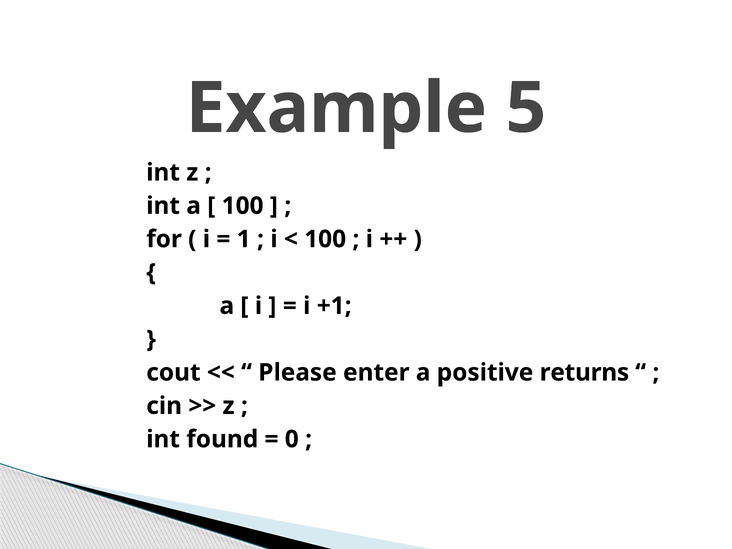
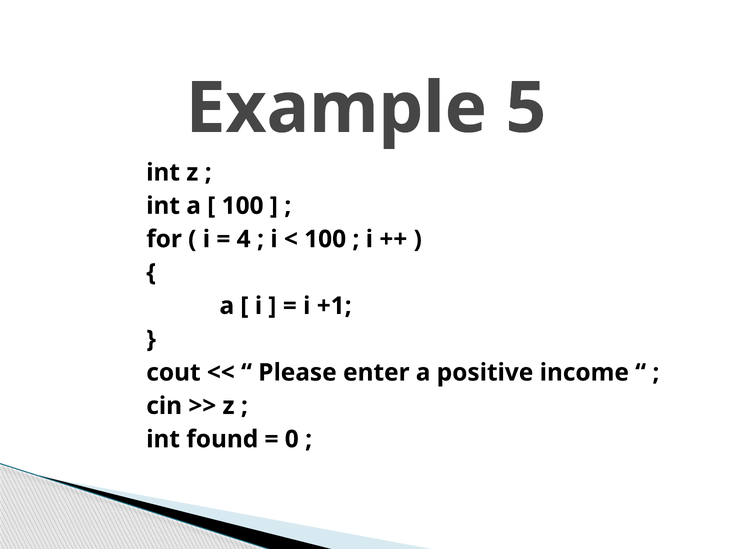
1: 1 -> 4 (244, 239)
returns: returns -> income (584, 373)
